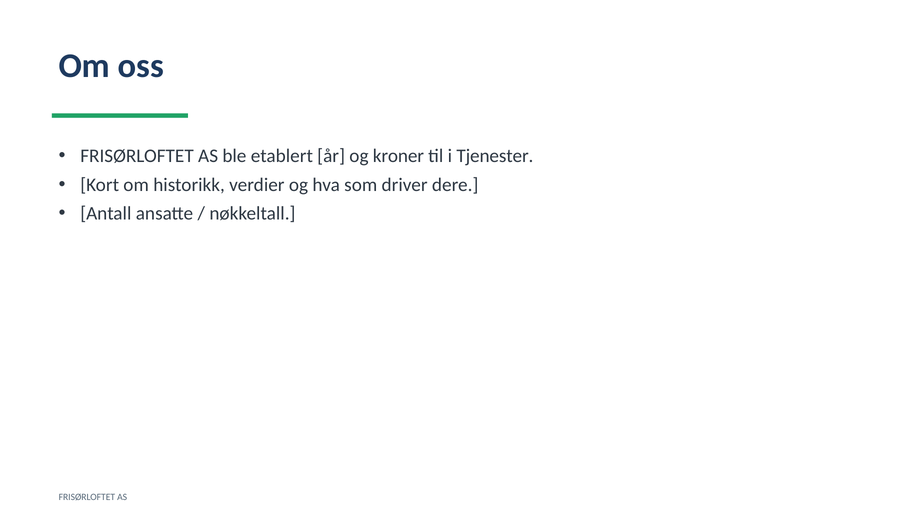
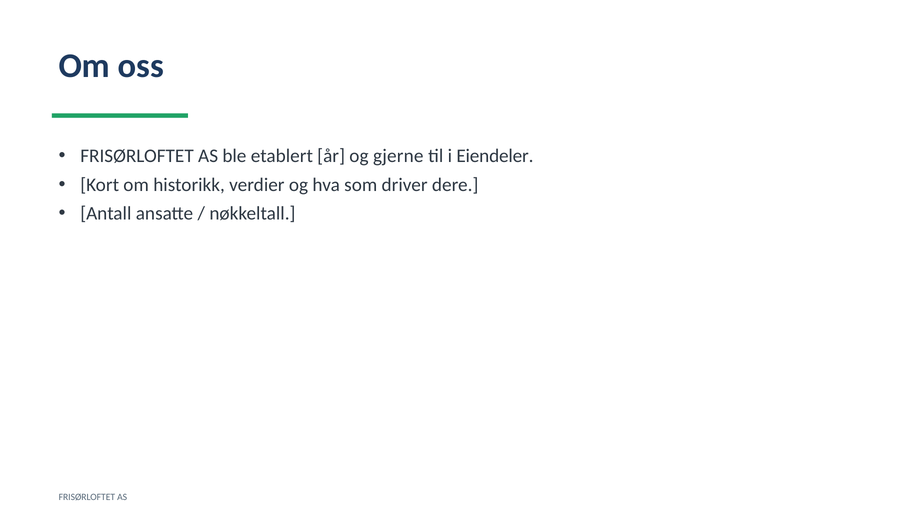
kroner: kroner -> gjerne (398, 156)
Tjenester: Tjenester -> Eiendeler (495, 156)
